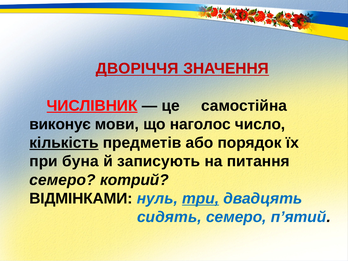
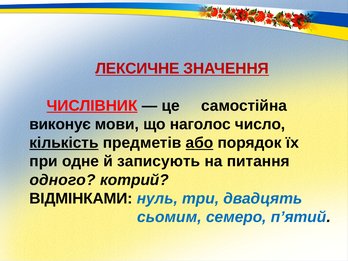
ДВОРІЧЧЯ: ДВОРІЧЧЯ -> ЛЕКСИЧНЕ (137, 69)
або underline: none -> present (199, 143)
буна: буна -> одне (81, 161)
семеро: семеро -> одного (63, 180)
три underline: present -> none (201, 199)
сидять: сидять -> сьомим (169, 217)
